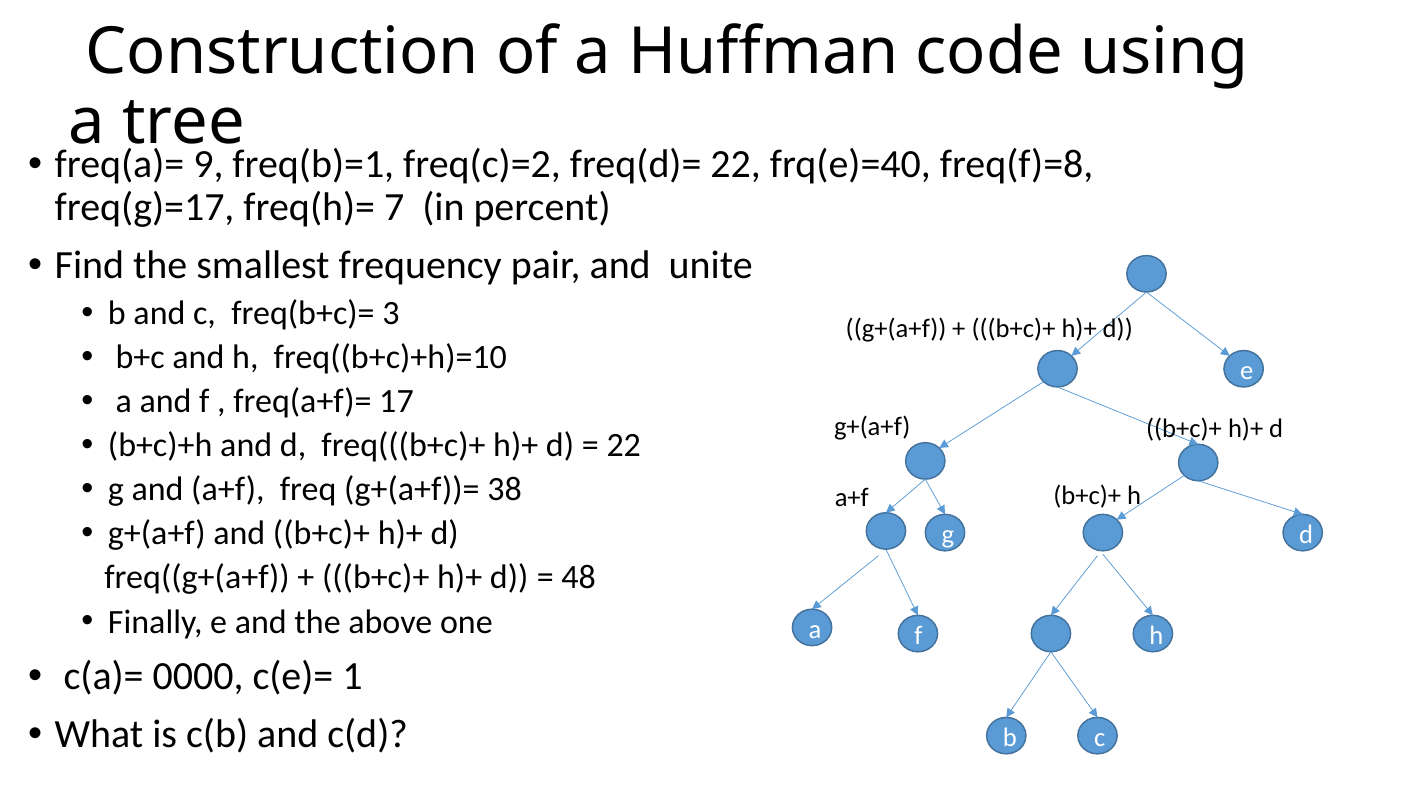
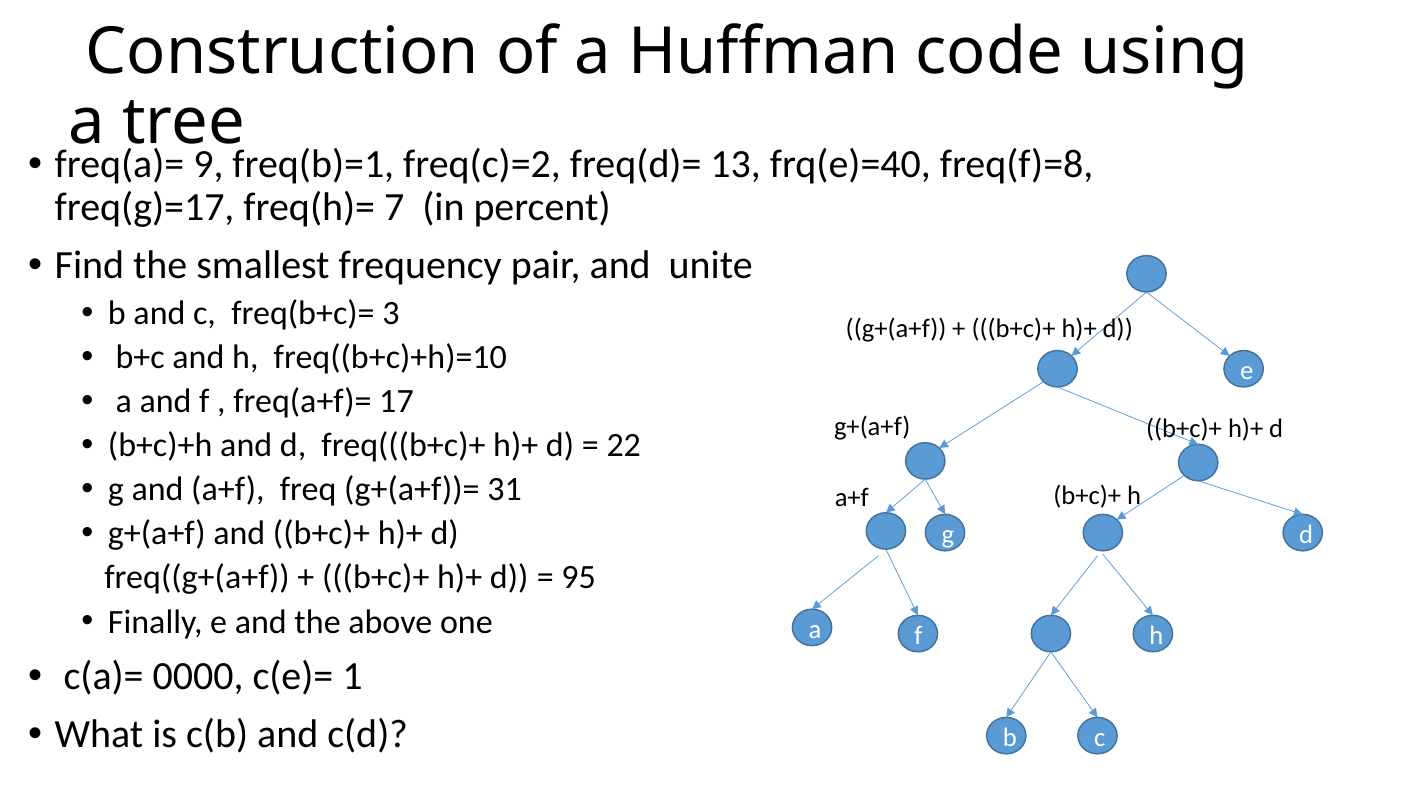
freq(d)= 22: 22 -> 13 (736, 164)
38: 38 -> 31 (505, 489)
48: 48 -> 95 (579, 578)
